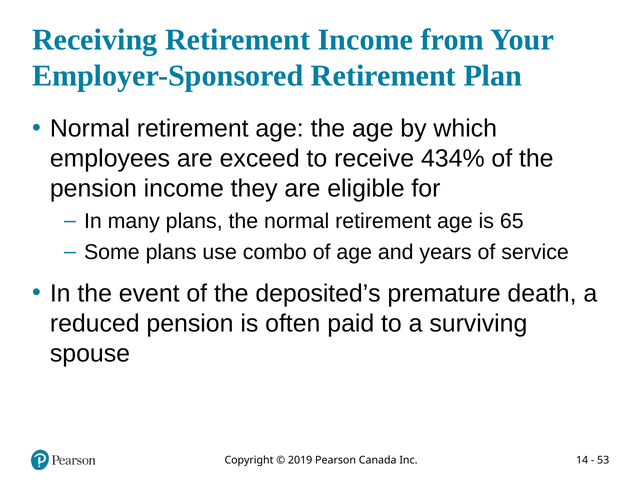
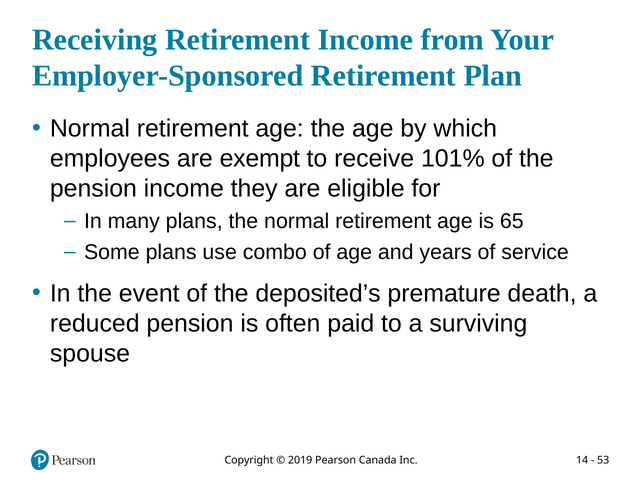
exceed: exceed -> exempt (260, 159)
434%: 434% -> 101% (453, 159)
